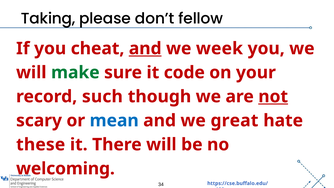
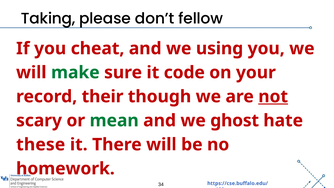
and underline: present -> none (145, 48)
week: week -> using (220, 48)
such: such -> their (103, 96)
mean colour: blue -> green (114, 120)
great: great -> ghost (235, 120)
welcoming: welcoming -> homework (65, 169)
